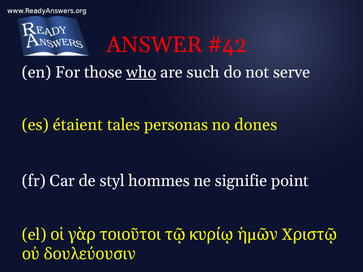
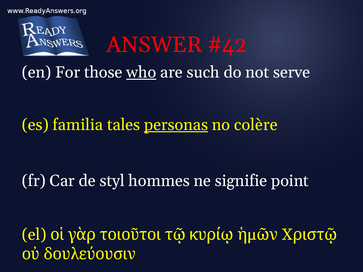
étaient: étaient -> familia (78, 125)
personas underline: none -> present (176, 125)
dones: dones -> colère (256, 125)
